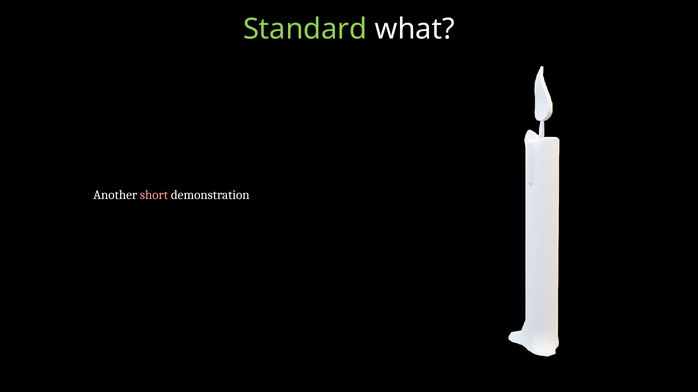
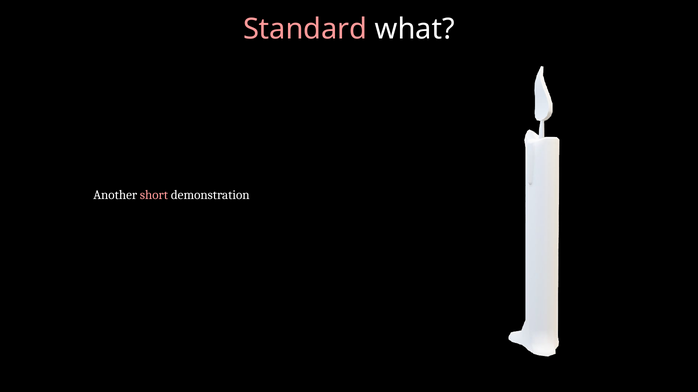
Standard colour: light green -> pink (305, 29)
